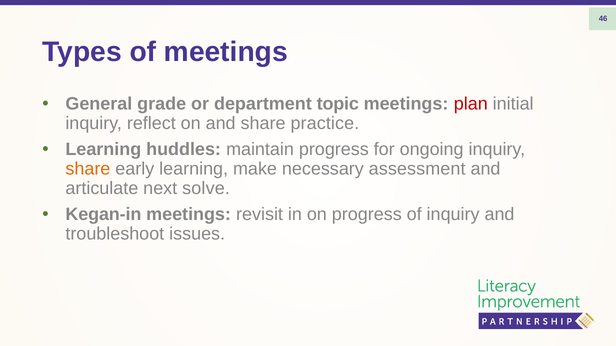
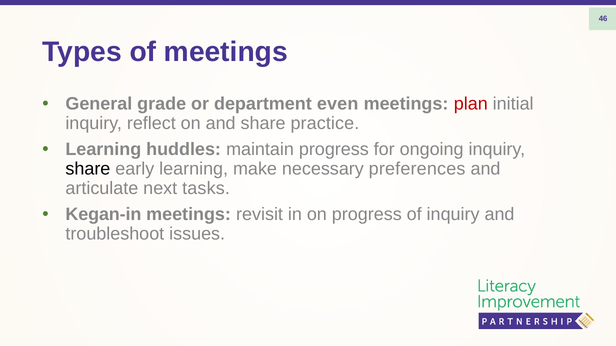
topic: topic -> even (338, 104)
share colour: orange -> black (88, 169)
assessment: assessment -> preferences (417, 169)
solve: solve -> tasks (206, 189)
